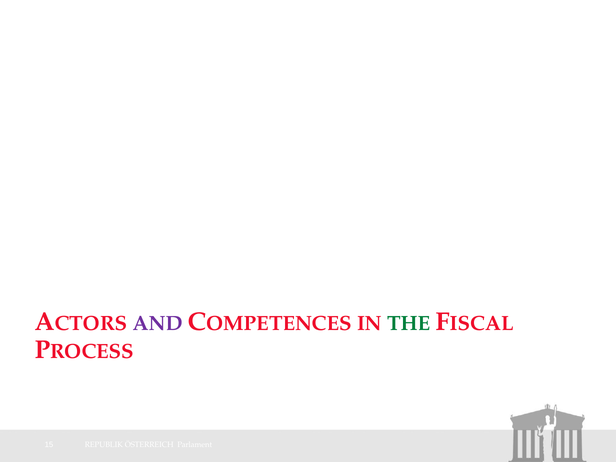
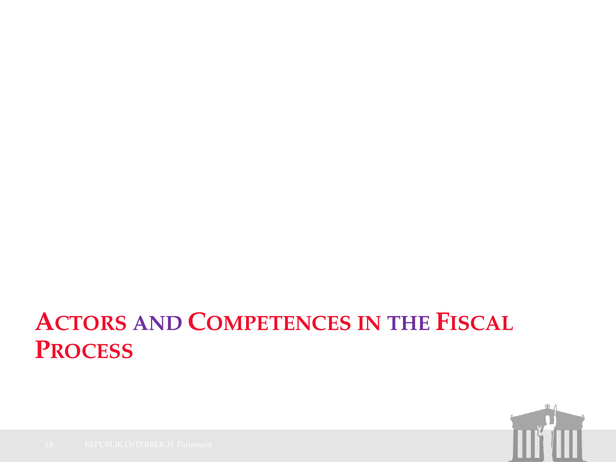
THE colour: green -> purple (409, 324)
